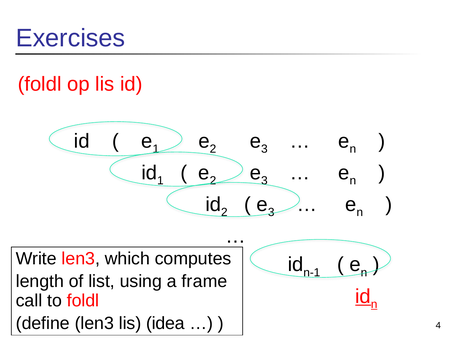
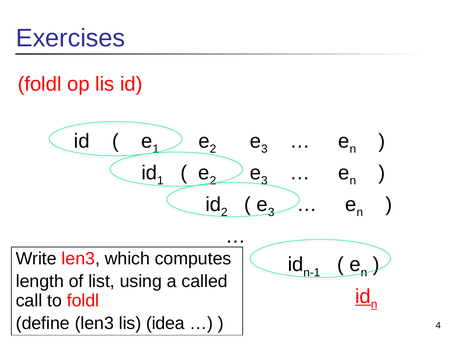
frame: frame -> called (205, 281)
